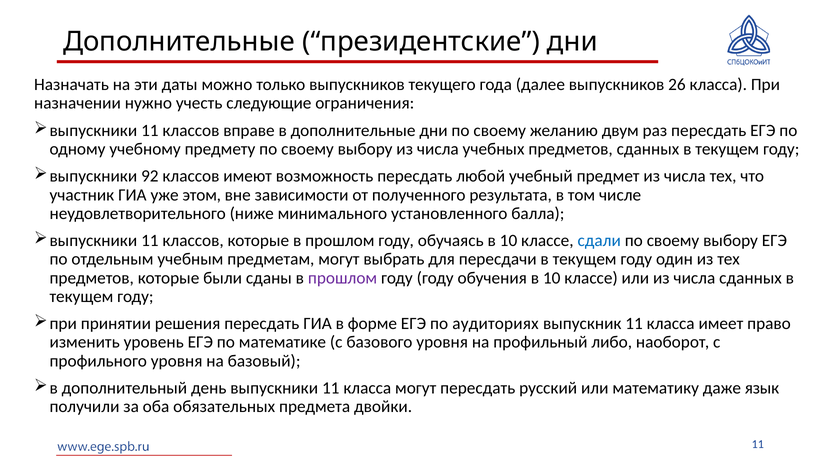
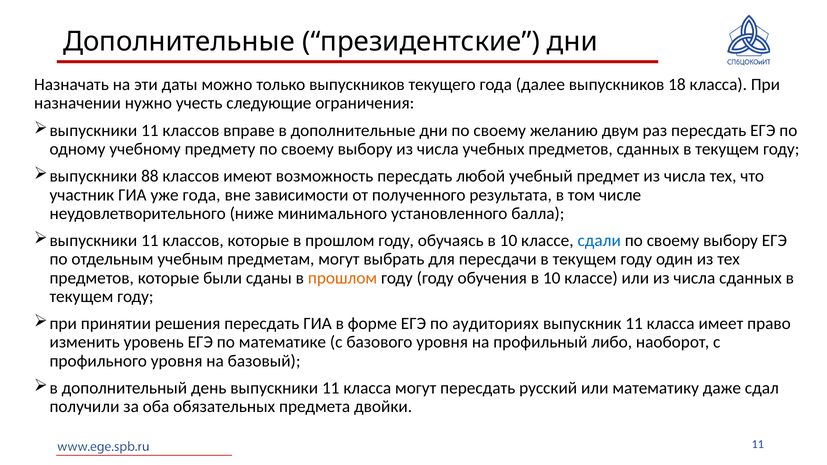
26: 26 -> 18 (677, 85)
92: 92 -> 88 (150, 176)
уже этом: этом -> года (202, 195)
прошлом colour: purple -> orange (343, 278)
язык: язык -> сдал (762, 388)
